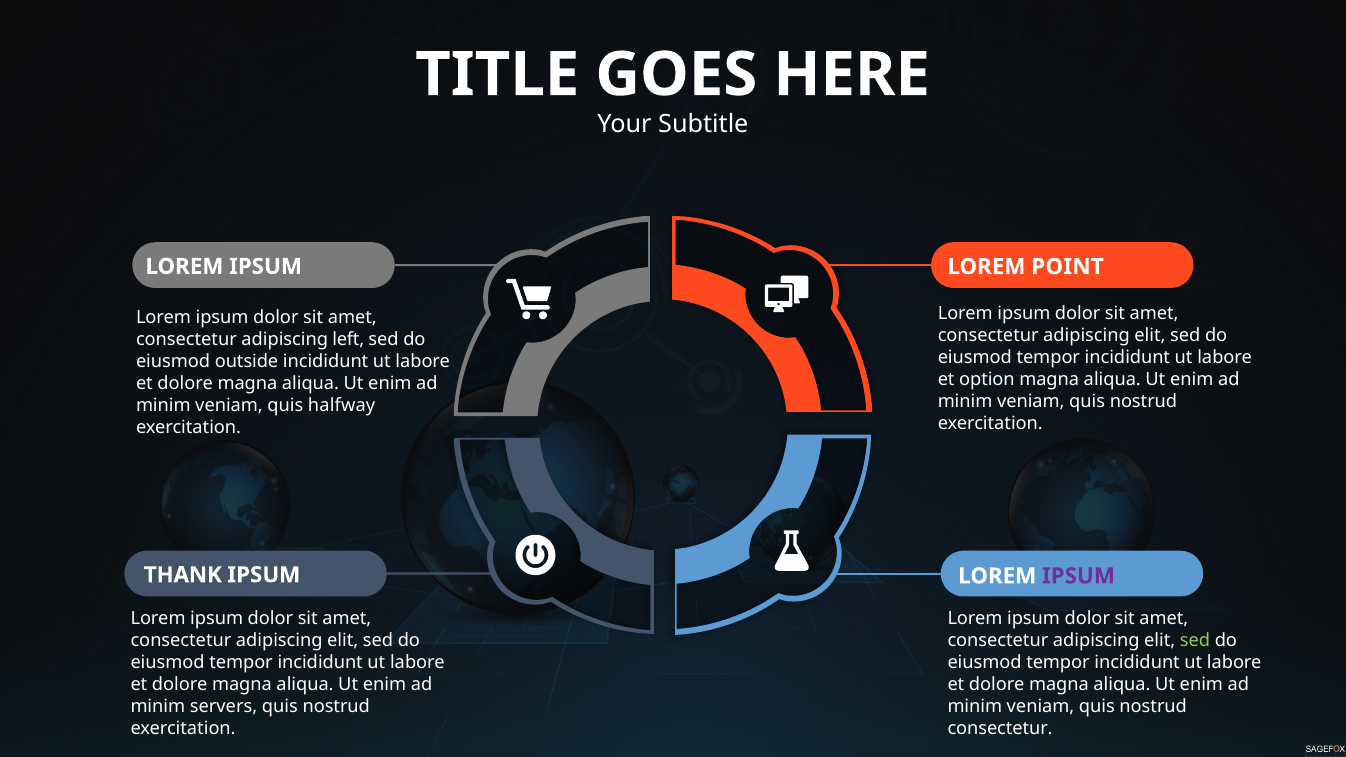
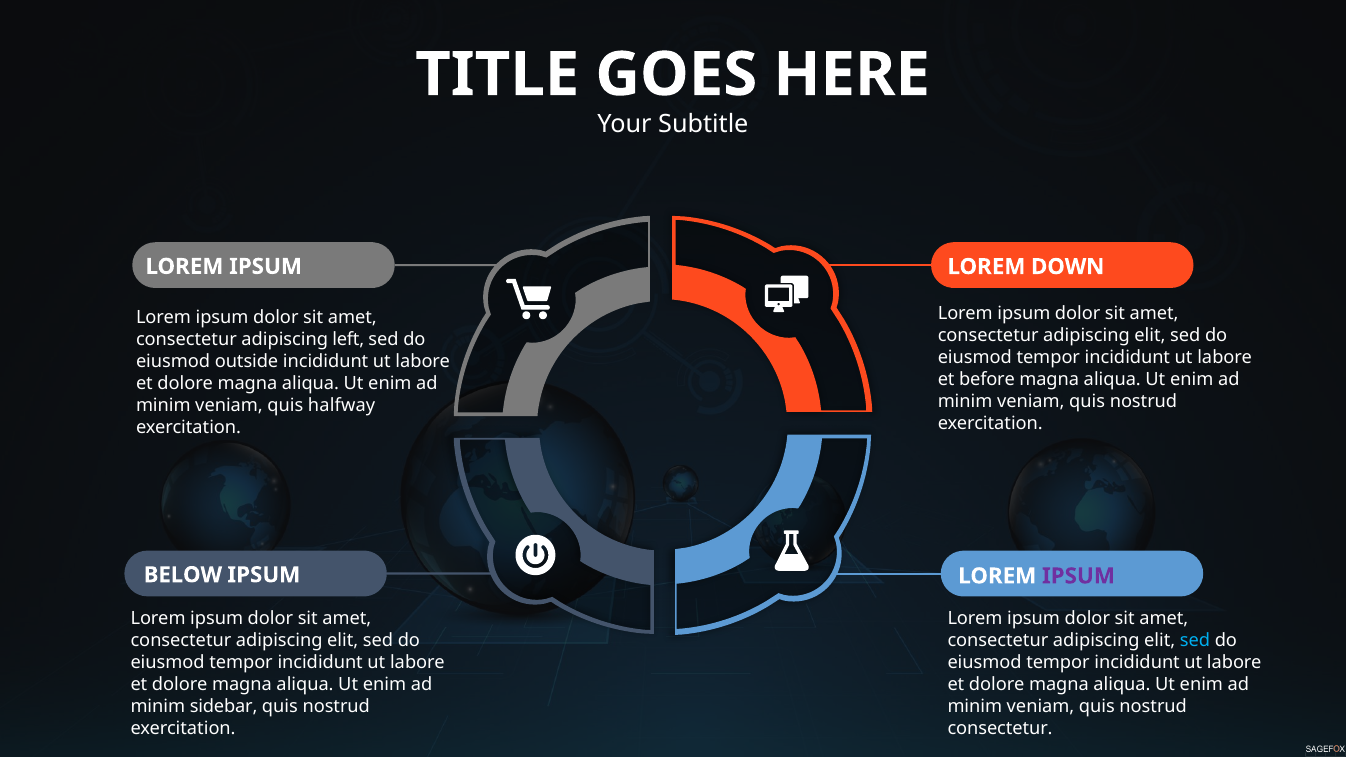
POINT: POINT -> DOWN (1068, 267)
option: option -> before (987, 379)
THANK: THANK -> BELOW (183, 575)
sed colour: light green -> light blue (1195, 641)
servers: servers -> sidebar (224, 707)
